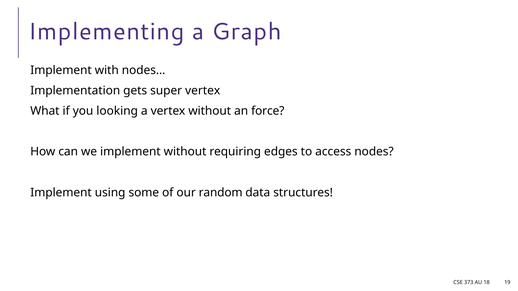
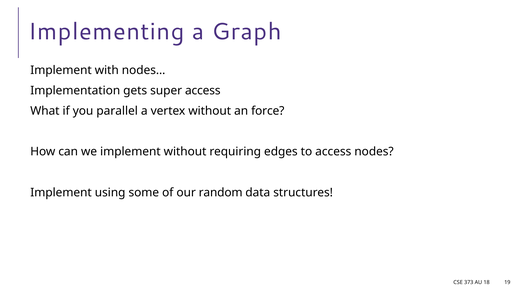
super vertex: vertex -> access (203, 91)
looking: looking -> parallel (117, 111)
